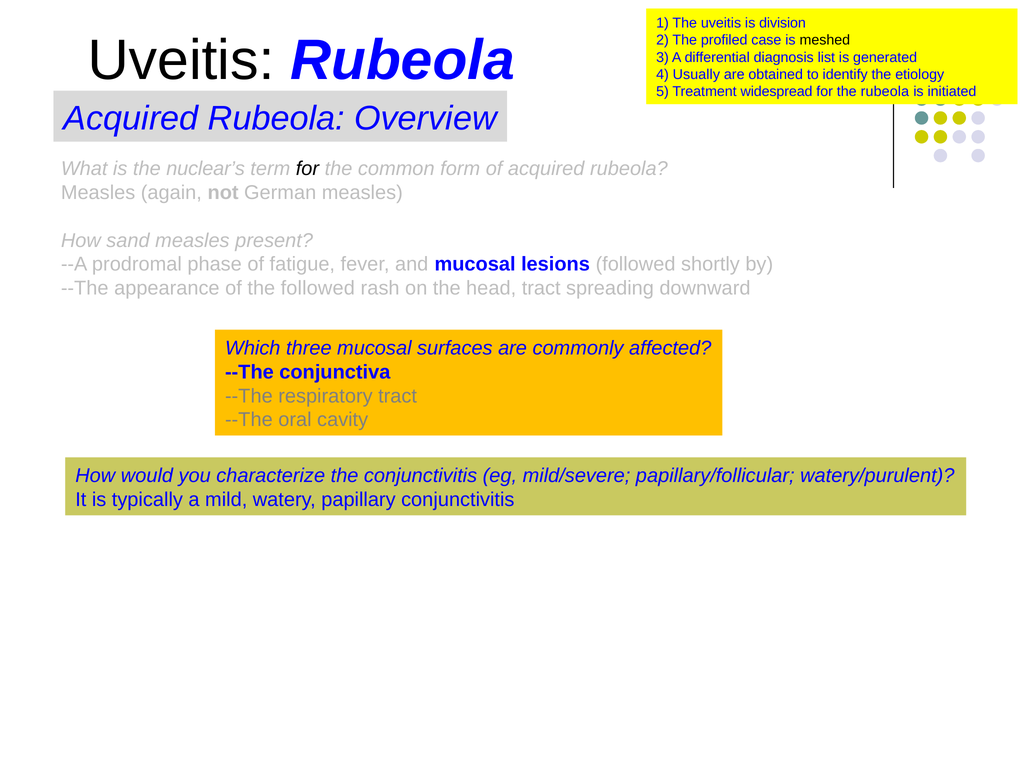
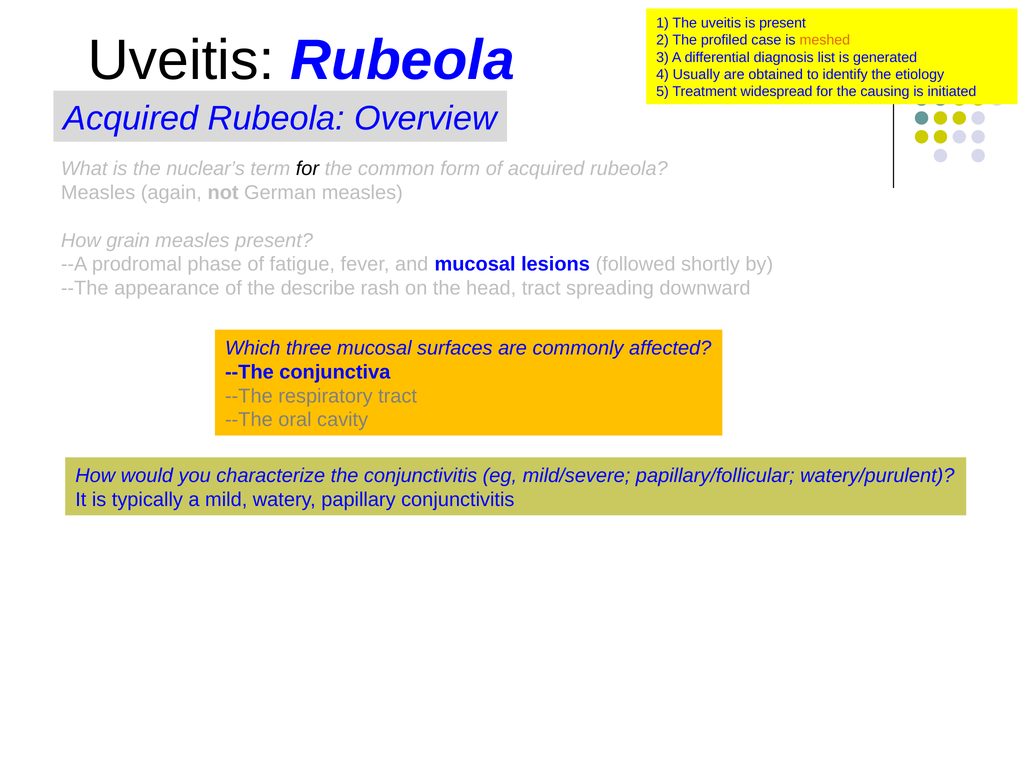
is division: division -> present (783, 23)
meshed colour: black -> orange (825, 40)
the rubeola: rubeola -> causing (885, 92)
sand: sand -> grain (128, 241)
the followed: followed -> describe (318, 289)
